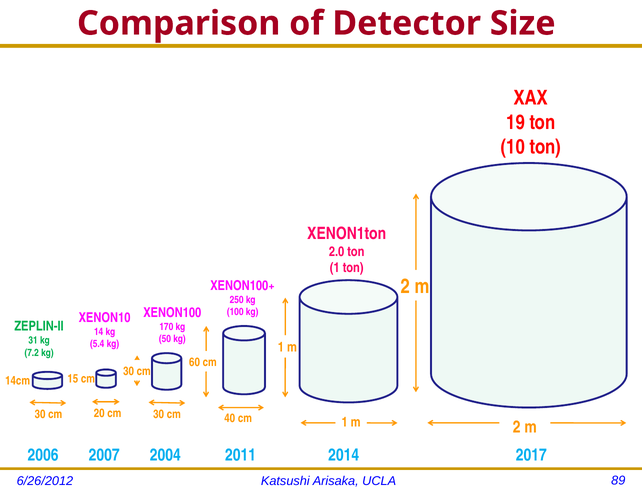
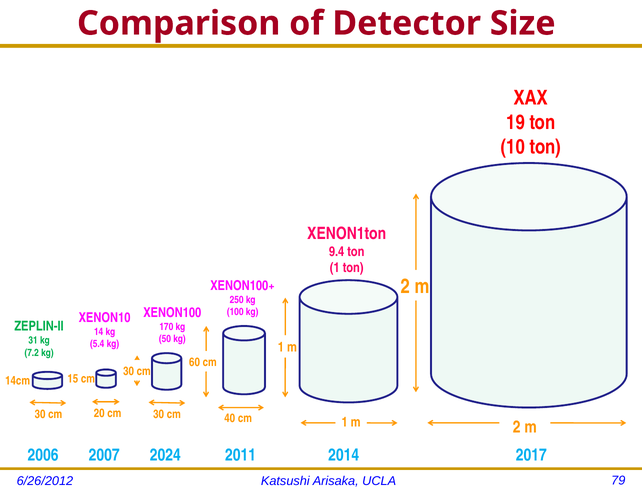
2.0: 2.0 -> 9.4 (337, 252)
2004: 2004 -> 2024 (165, 455)
89: 89 -> 79 (618, 481)
